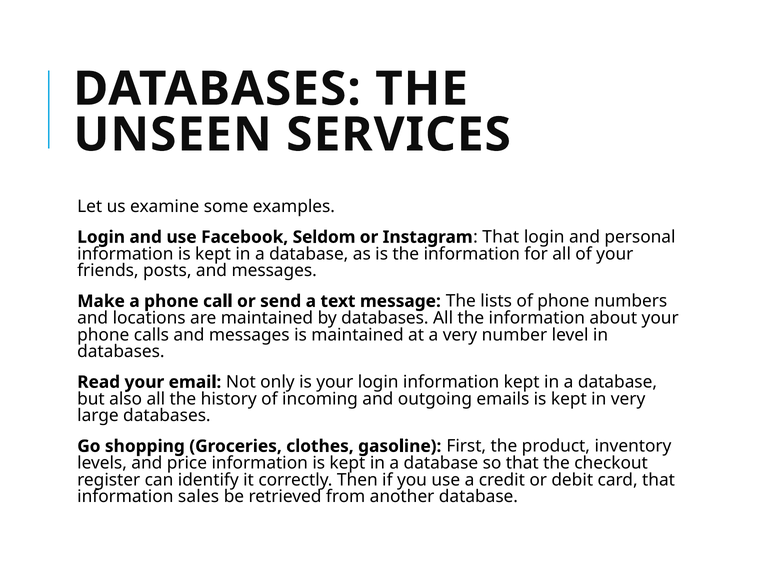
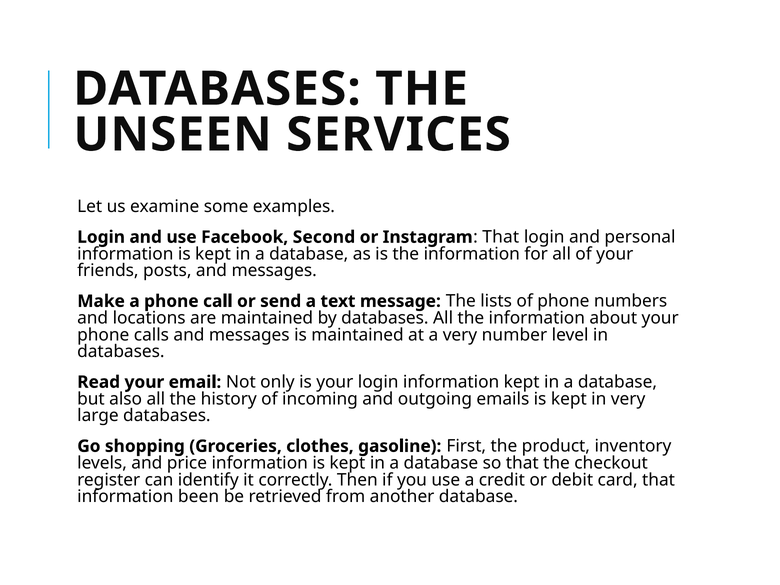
Seldom: Seldom -> Second (324, 237)
sales: sales -> been (199, 497)
